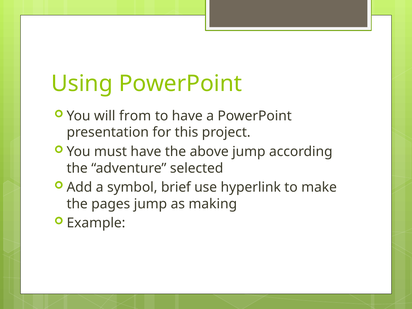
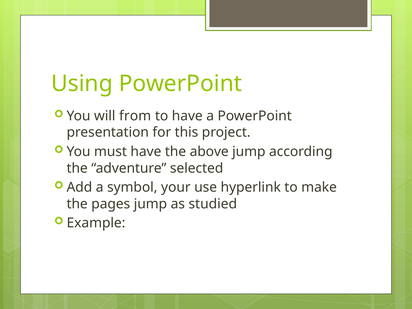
brief: brief -> your (176, 187)
making: making -> studied (213, 204)
